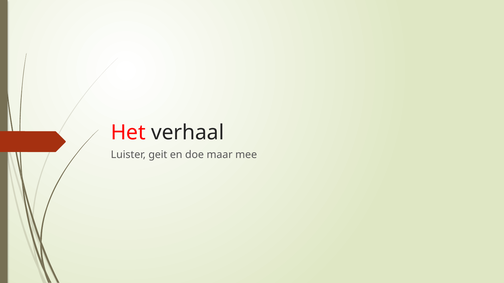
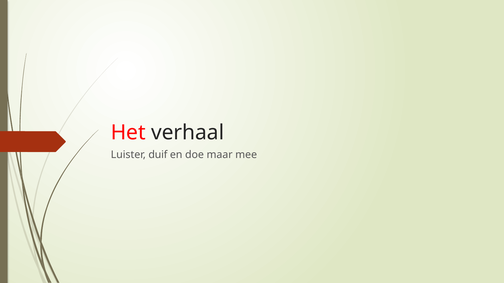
geit: geit -> duif (158, 155)
